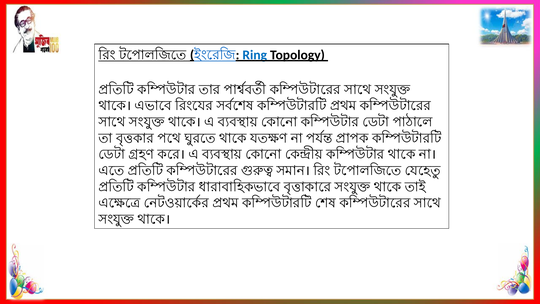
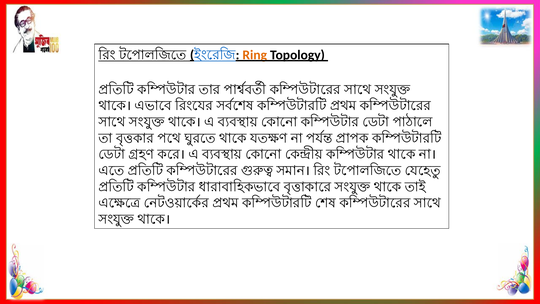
Ring colour: blue -> orange (255, 55)
